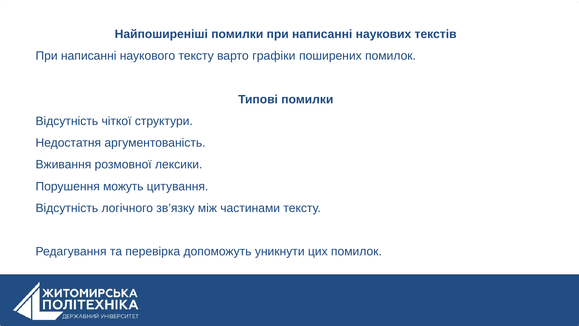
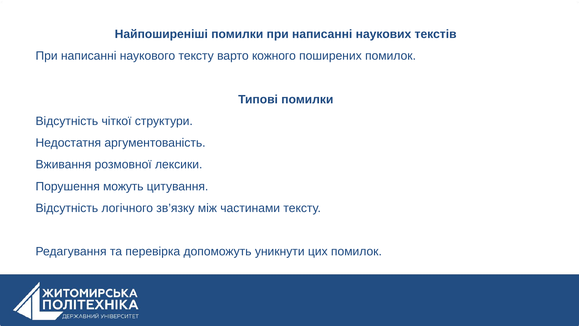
графіки: графіки -> кожного (274, 56)
